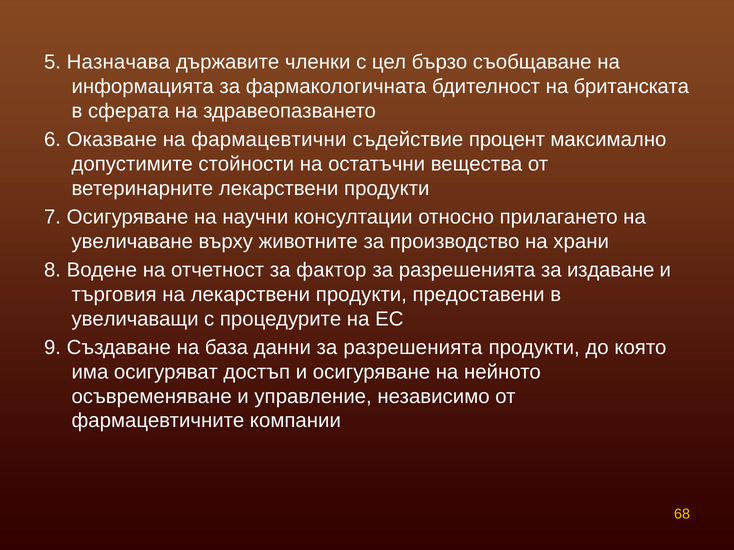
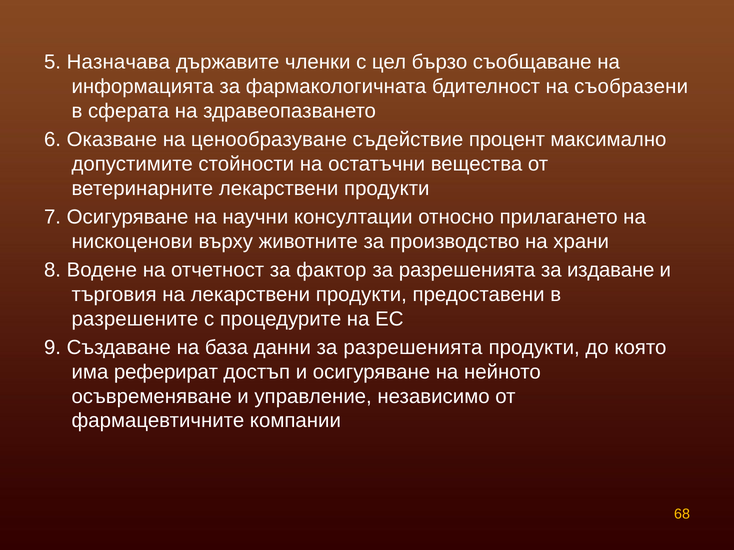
британската: британската -> съобразени (631, 87)
фармацевтични: фармацевтични -> ценообразуване (269, 140)
увеличаване: увеличаване -> нискоценови (132, 242)
увеличаващи: увеличаващи -> разрешените (135, 319)
осигуряват: осигуряват -> реферират (166, 372)
